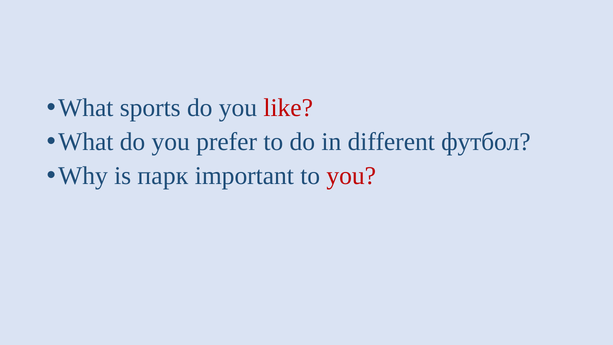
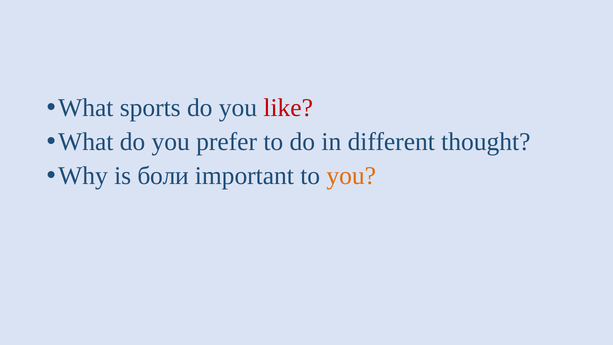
футбол: футбол -> thought (486, 142)
парк: парк -> боли (163, 176)
you colour: red -> orange (351, 176)
